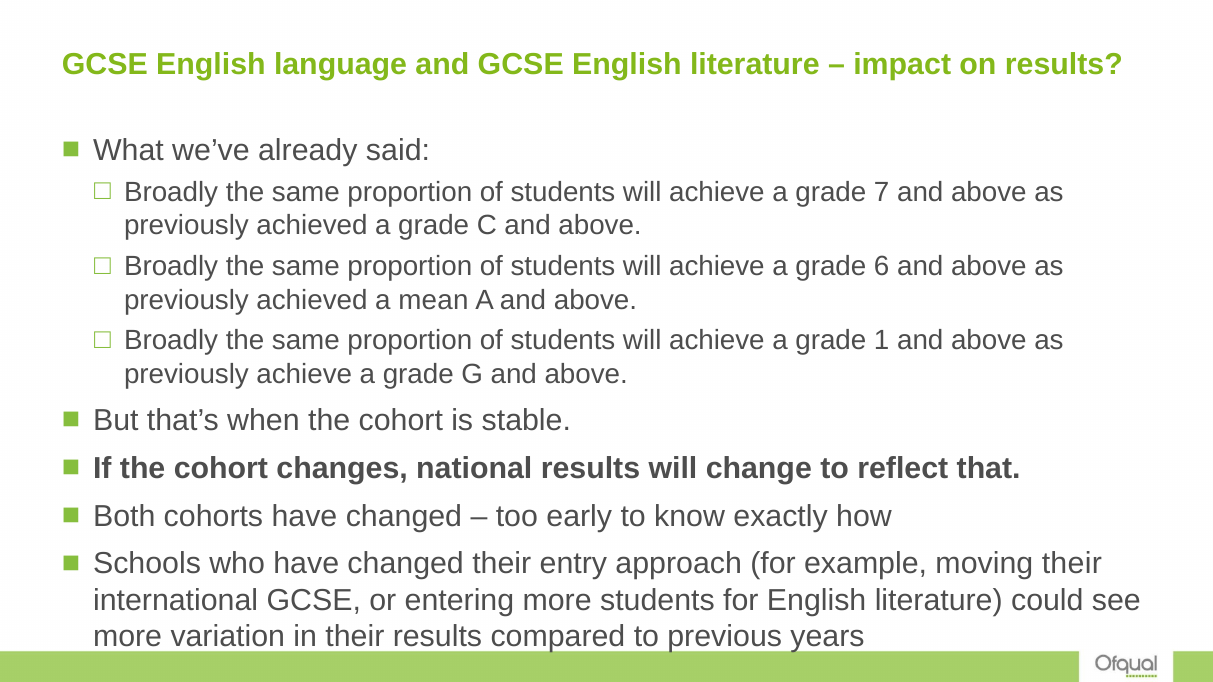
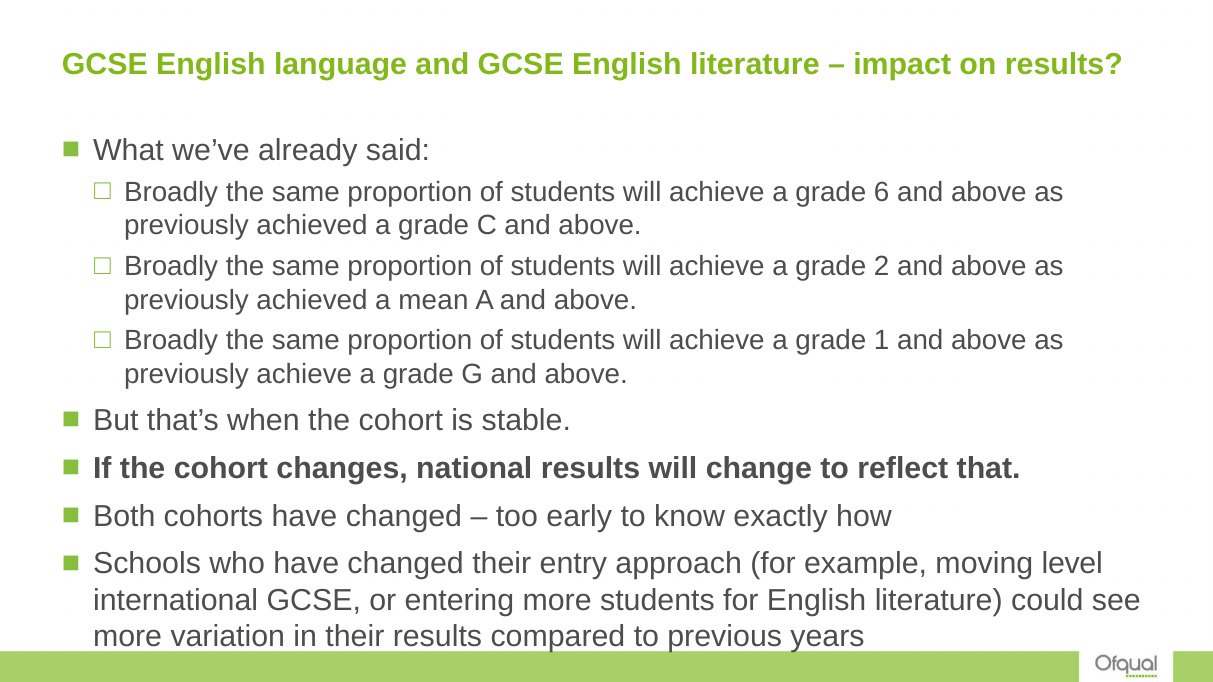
7: 7 -> 6 (882, 192)
6: 6 -> 2 (882, 267)
moving their: their -> level (1072, 564)
